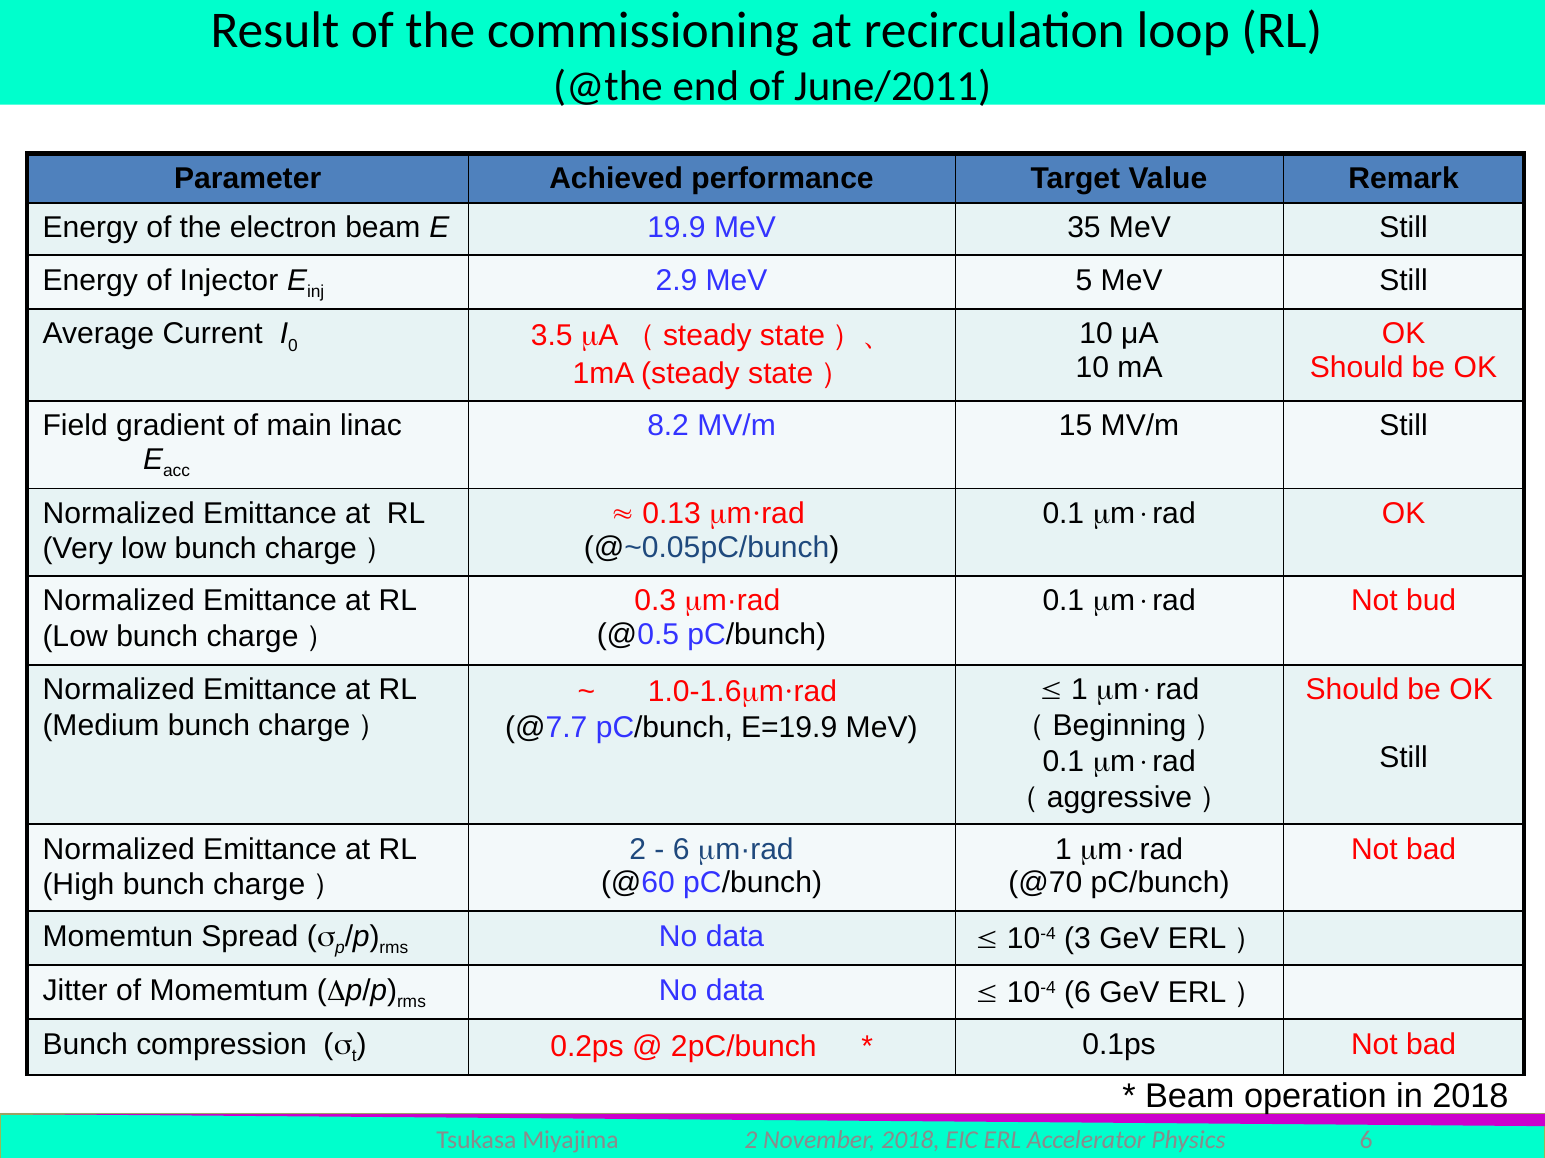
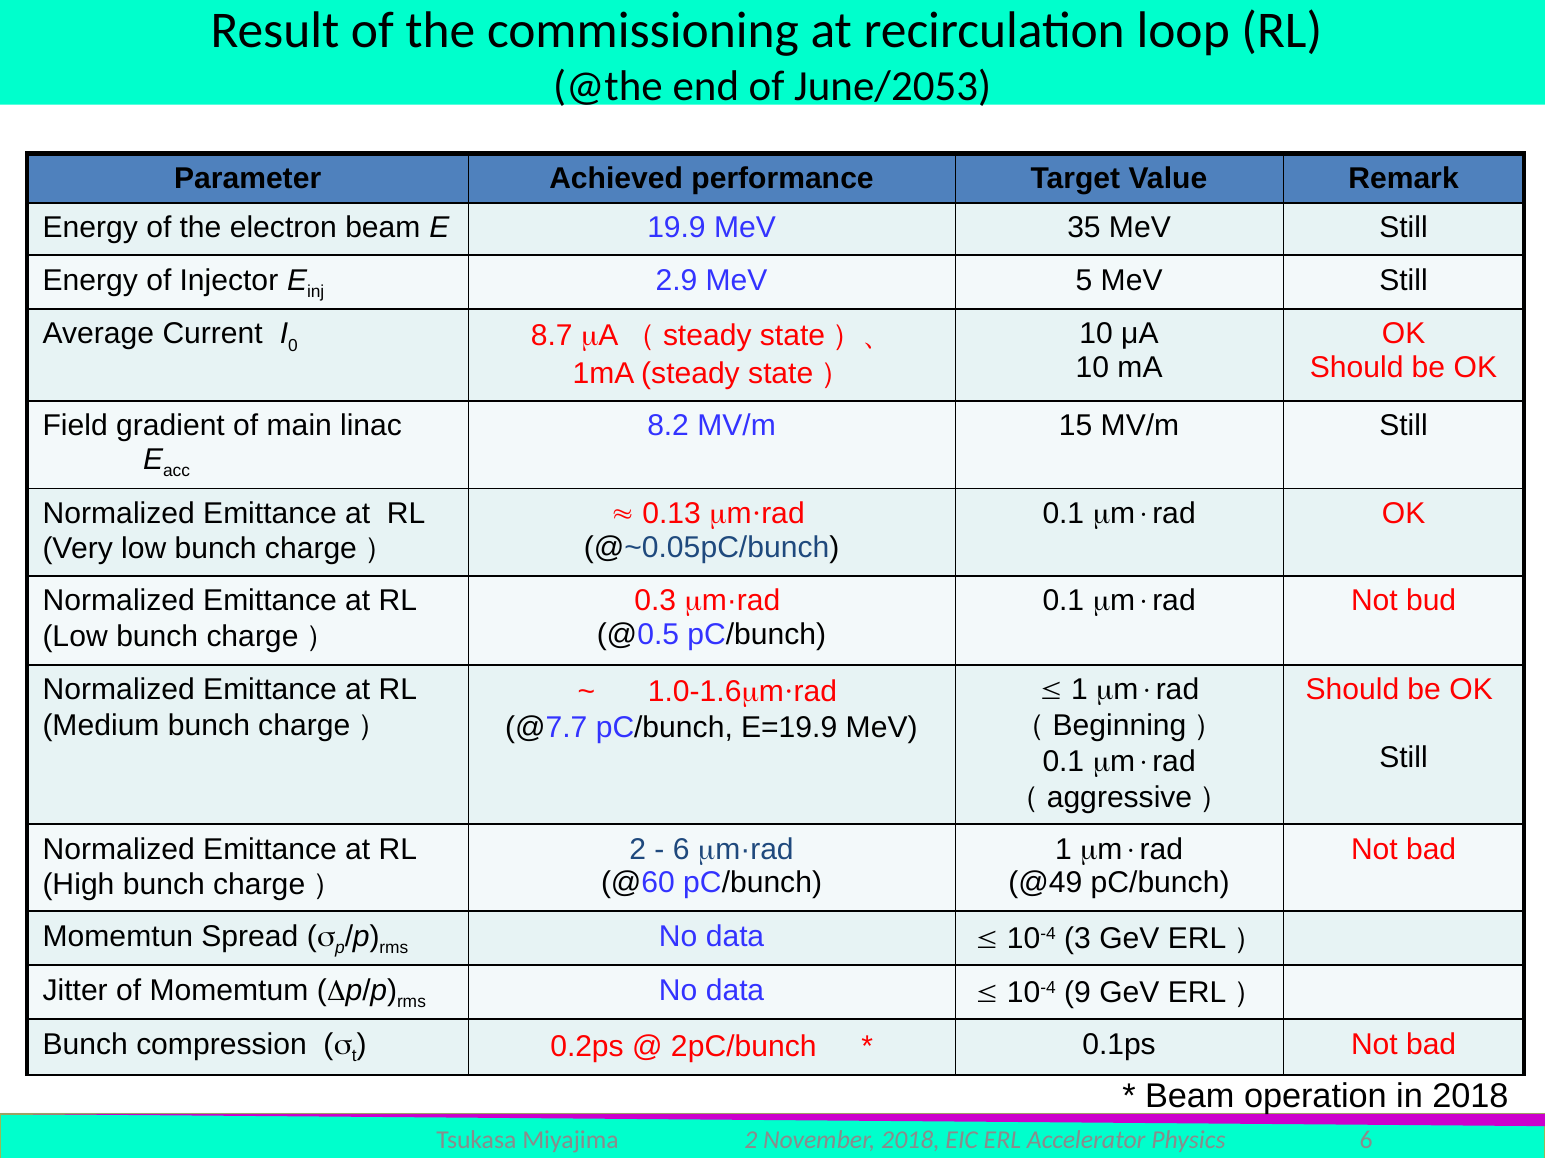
June/2011: June/2011 -> June/2053 (893, 86)
3.5: 3.5 -> 8.7 (552, 336)
@70: @70 -> @49 (1045, 883)
10-4 6: 6 -> 9 (1077, 993)
